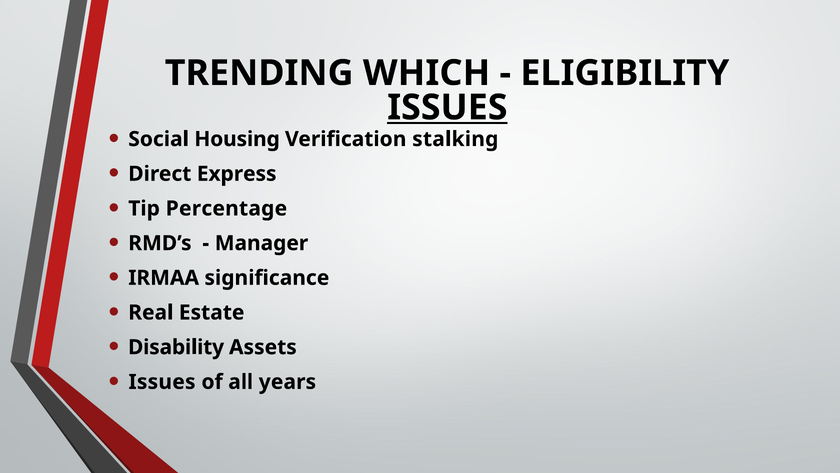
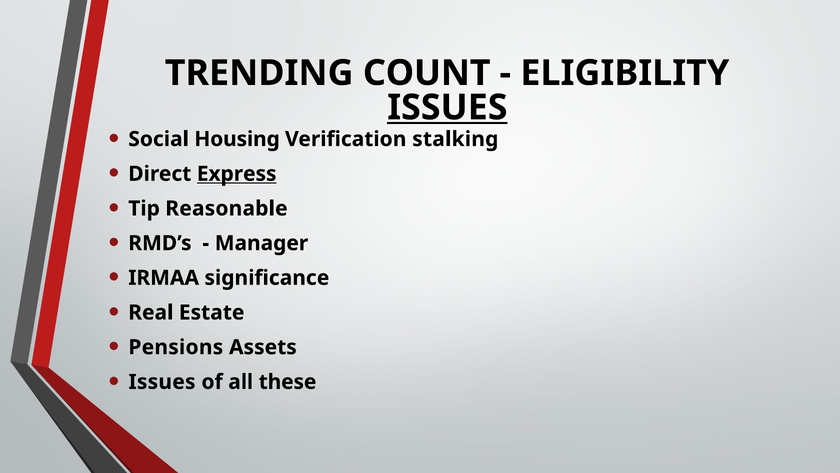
WHICH: WHICH -> COUNT (427, 73)
Express underline: none -> present (237, 174)
Percentage: Percentage -> Reasonable (226, 208)
Disability: Disability -> Pensions (176, 347)
years: years -> these (288, 382)
